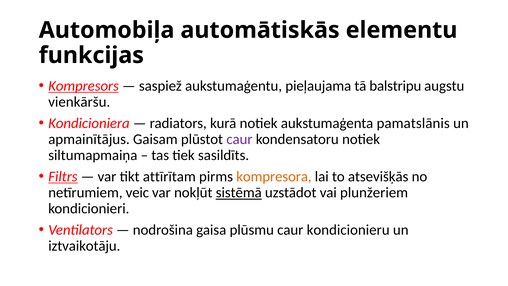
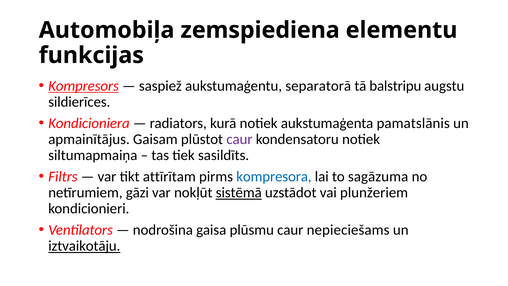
automātiskās: automātiskās -> zemspiediena (260, 30)
pieļaujama: pieļaujama -> separatorā (318, 86)
vienkāršu: vienkāršu -> sildierīces (79, 102)
Filtrs underline: present -> none (63, 177)
kompresora colour: orange -> blue (274, 177)
atsevišķās: atsevišķās -> sagāzuma (378, 177)
veic: veic -> gāzi (137, 193)
kondicionieru: kondicionieru -> nepieciešams (348, 230)
iztvaikotāju underline: none -> present (84, 246)
